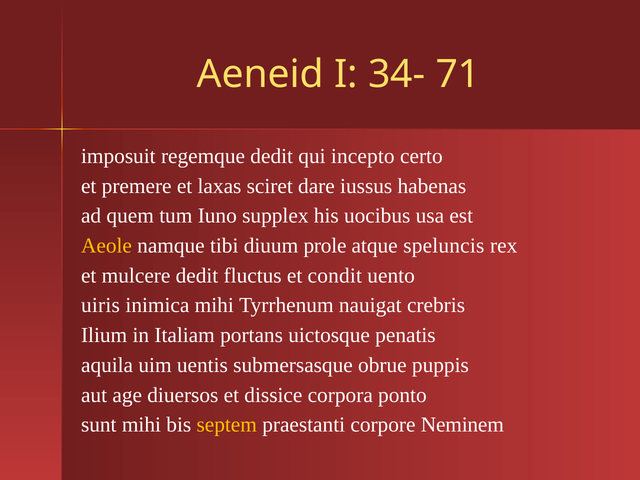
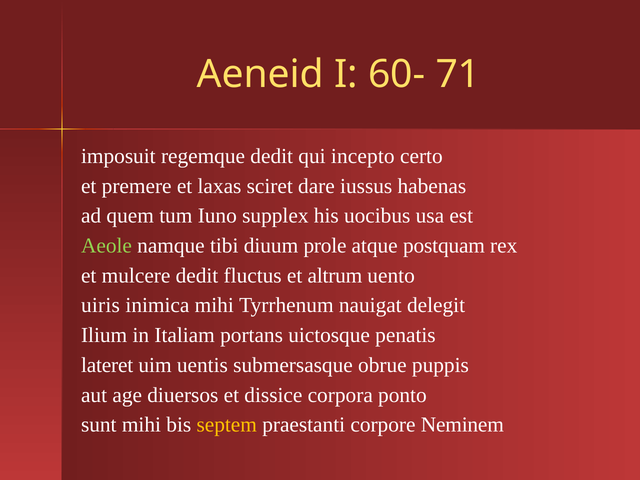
34-: 34- -> 60- (397, 74)
Aeole colour: yellow -> light green (106, 246)
speluncis: speluncis -> postquam (444, 246)
condit: condit -> altrum (335, 276)
crebris: crebris -> delegit (436, 305)
aquila: aquila -> lateret (107, 365)
